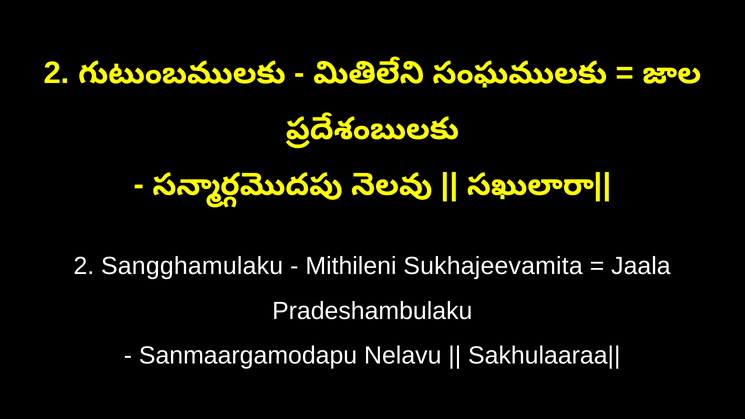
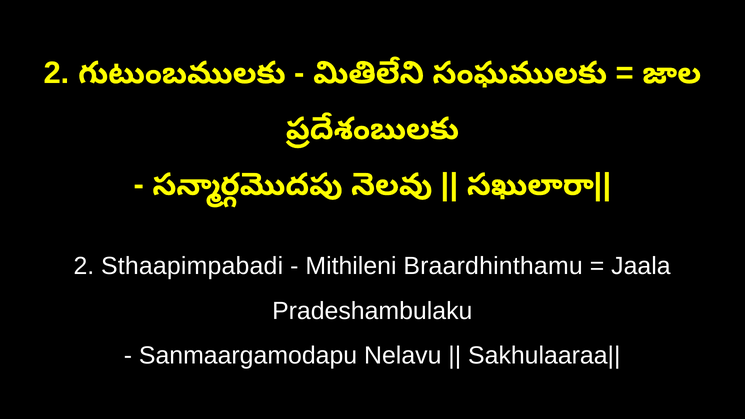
Sangghamulaku: Sangghamulaku -> Sthaapimpabadi (192, 266)
Sukhajeevamita: Sukhajeevamita -> Braardhinthamu (493, 266)
